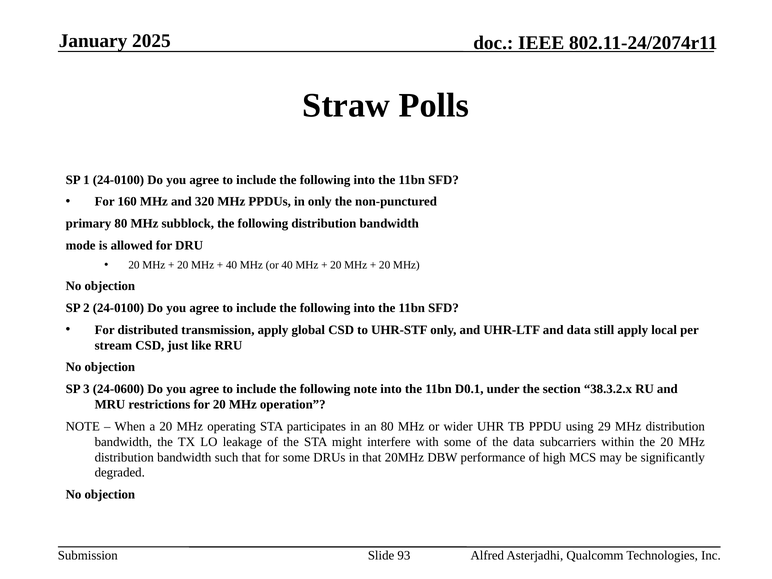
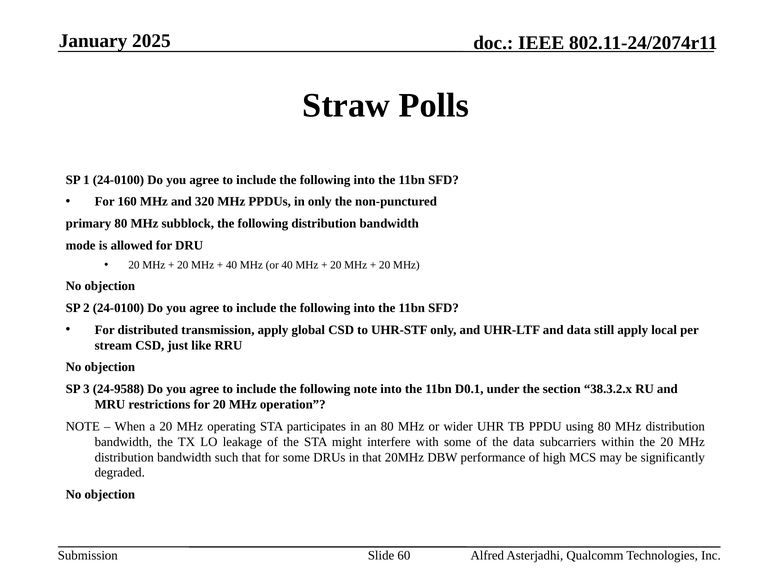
24-0600: 24-0600 -> 24-9588 (118, 389)
using 29: 29 -> 80 (604, 426)
93: 93 -> 60 (404, 555)
